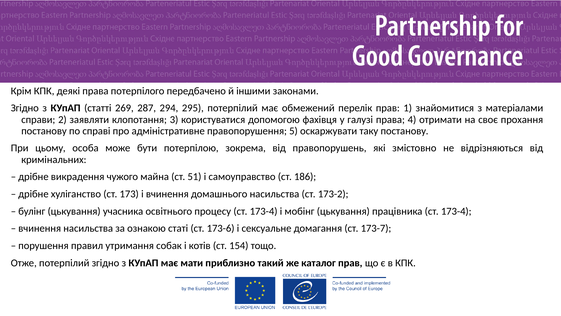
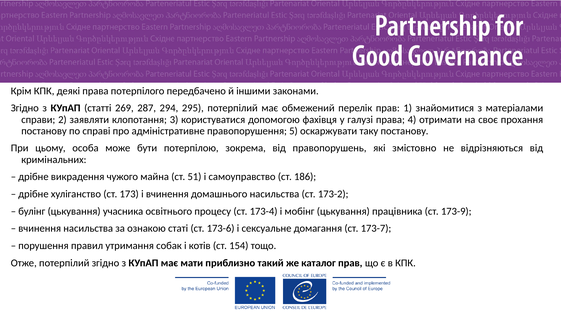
працівника ст 173-4: 173-4 -> 173-9 (456, 211)
